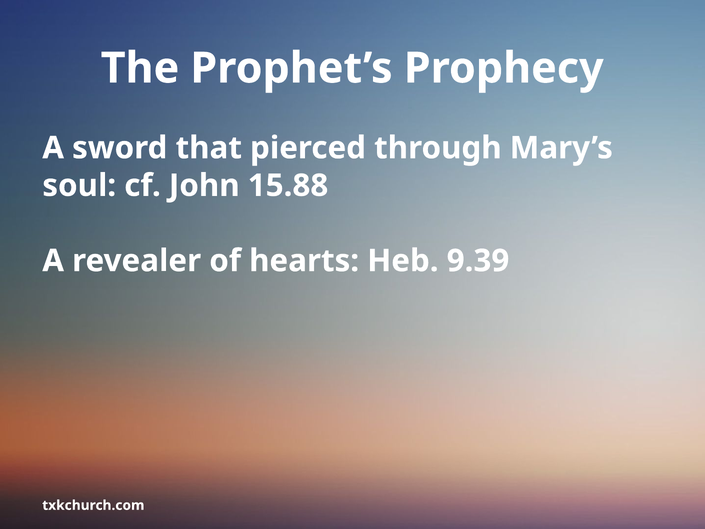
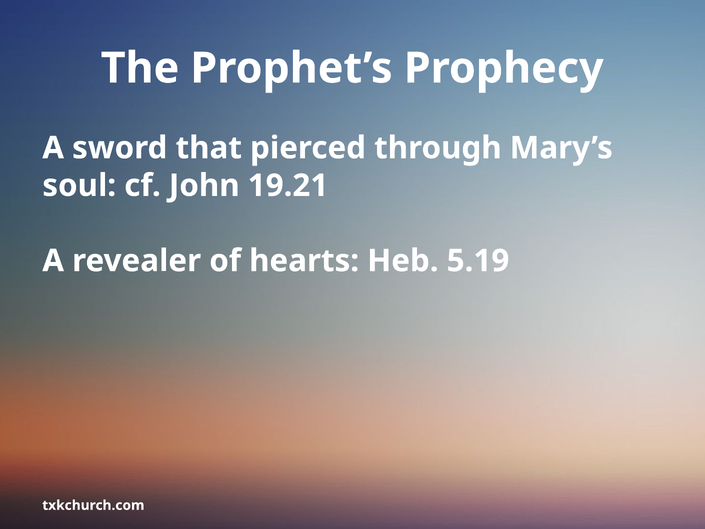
15.88: 15.88 -> 19.21 (288, 186)
9.39: 9.39 -> 5.19 (478, 261)
